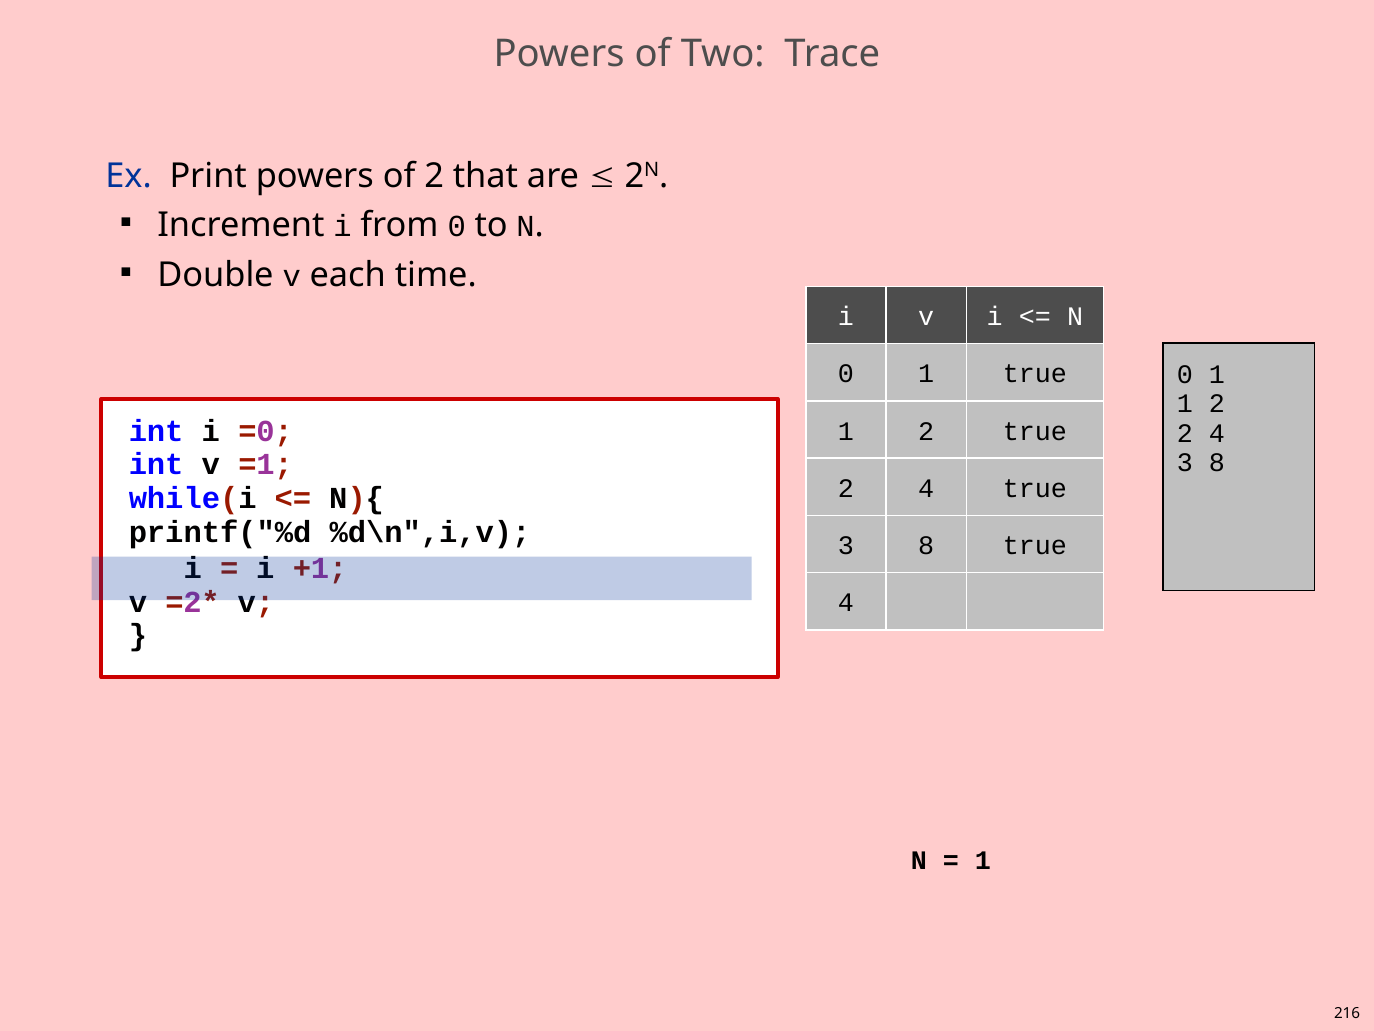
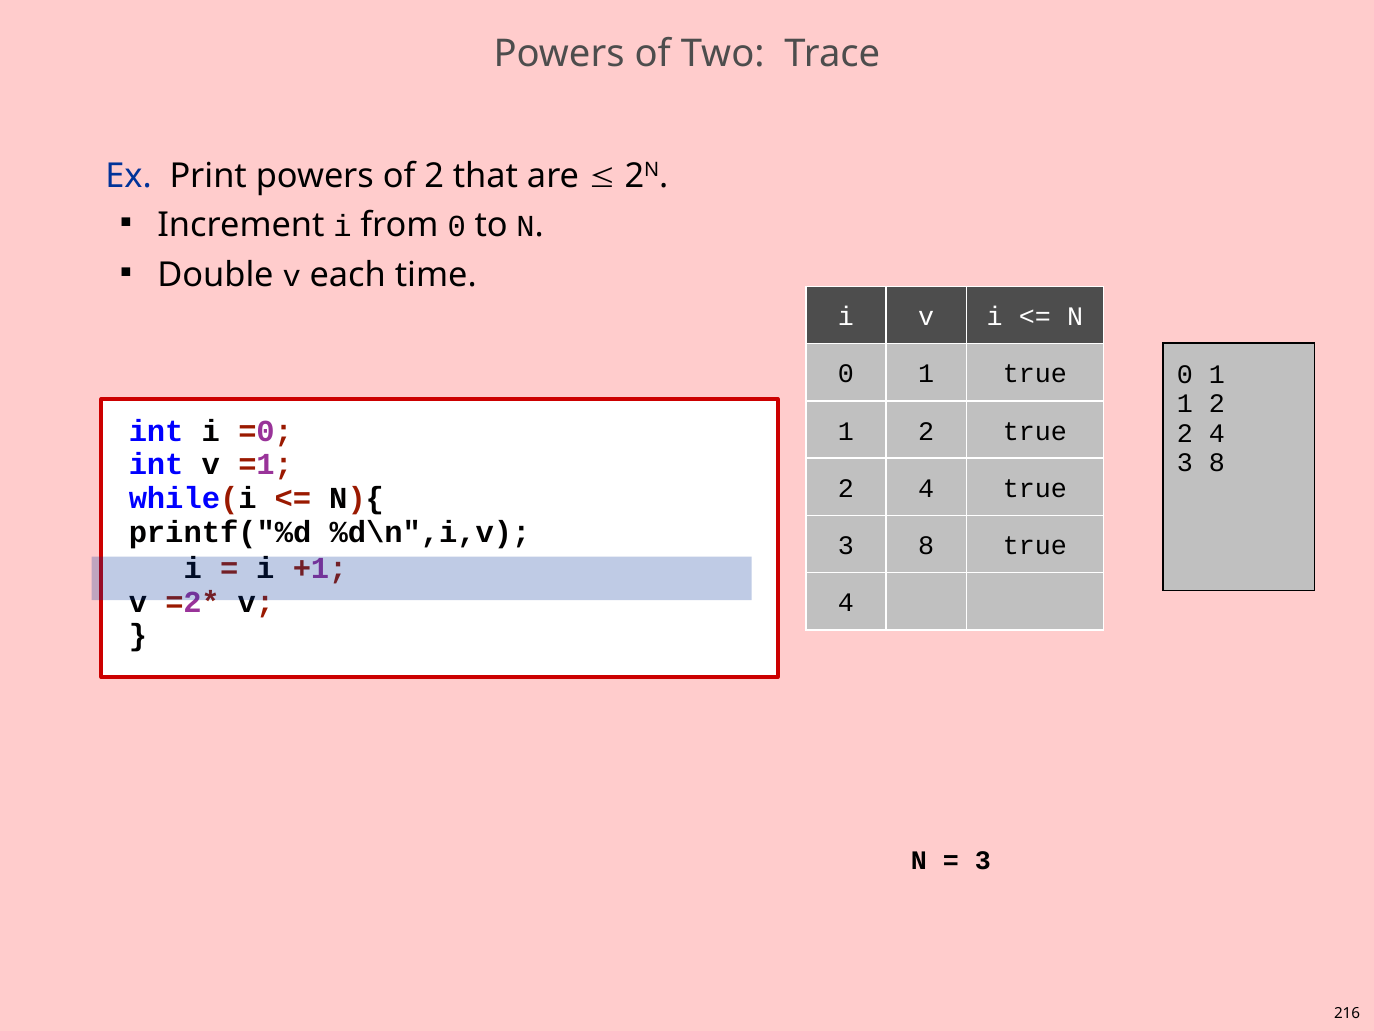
1: 1 -> 3 (983, 861)
